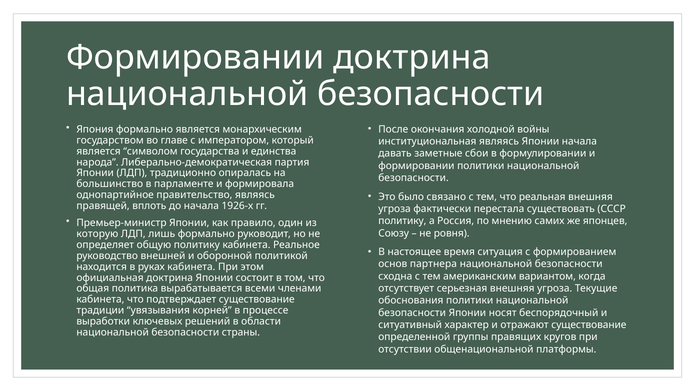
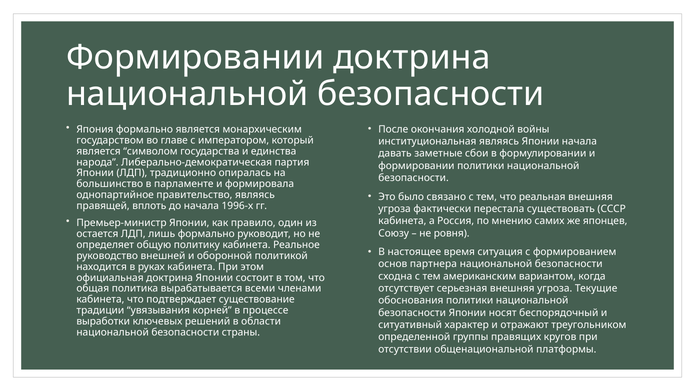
1926-х: 1926-х -> 1996-х (237, 206)
политику: политику -> кабинета (402, 221)
которую: которую -> остается (97, 234)
отражают существование: существование -> треугольником (589, 325)
